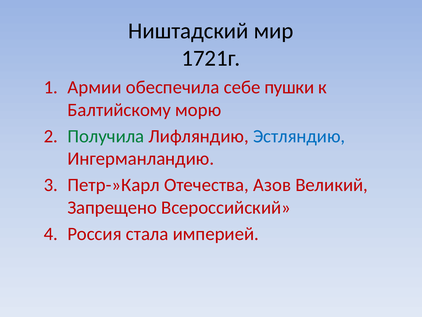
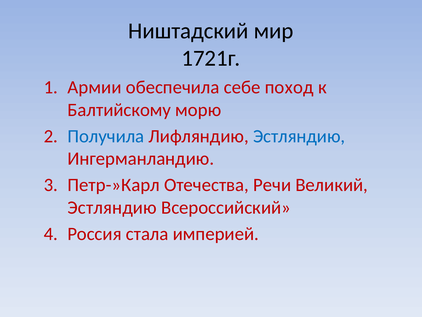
пушки: пушки -> поход (289, 87)
Получила colour: green -> blue (106, 136)
Азов: Азов -> Речи (272, 185)
Запрещено: Запрещено -> Эстляндию (112, 207)
